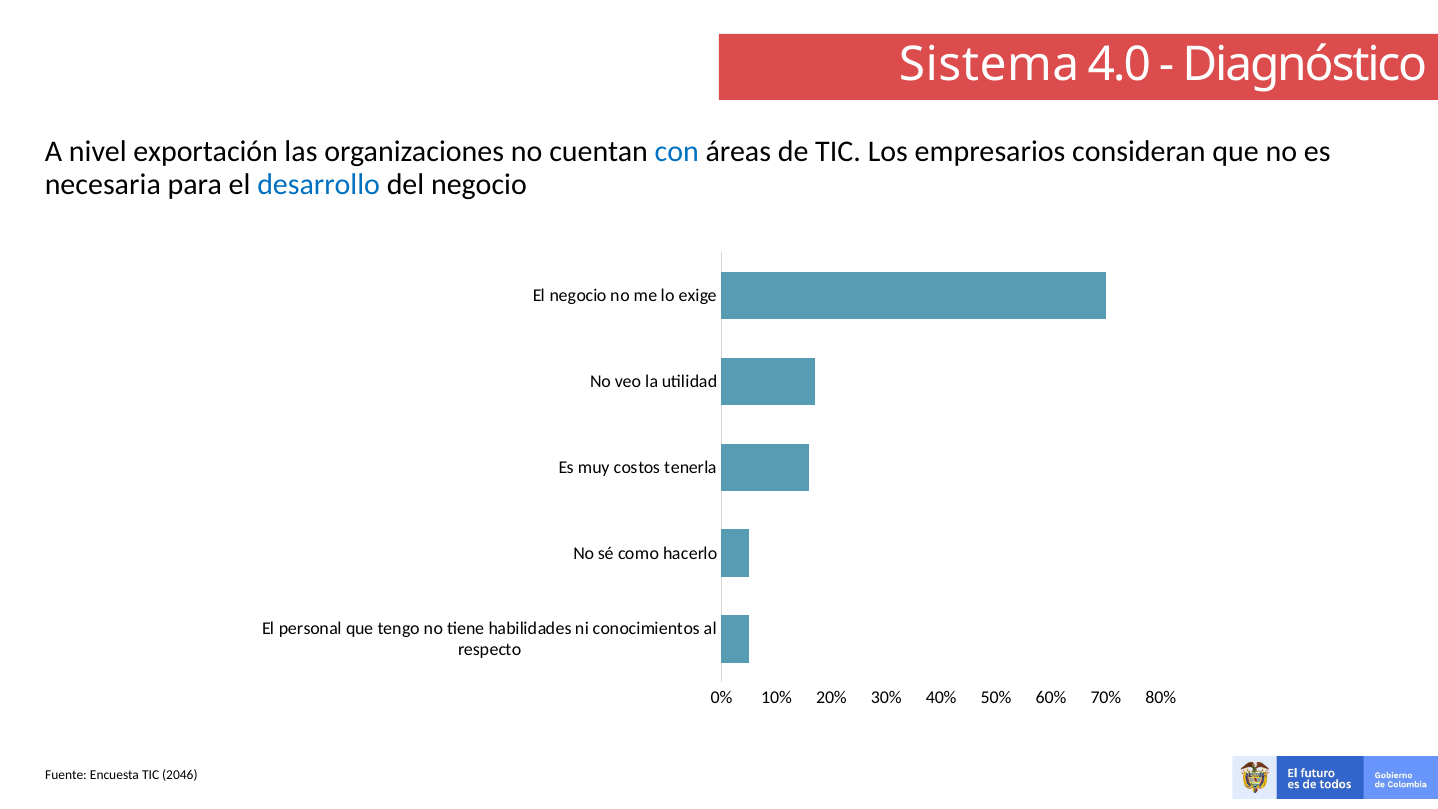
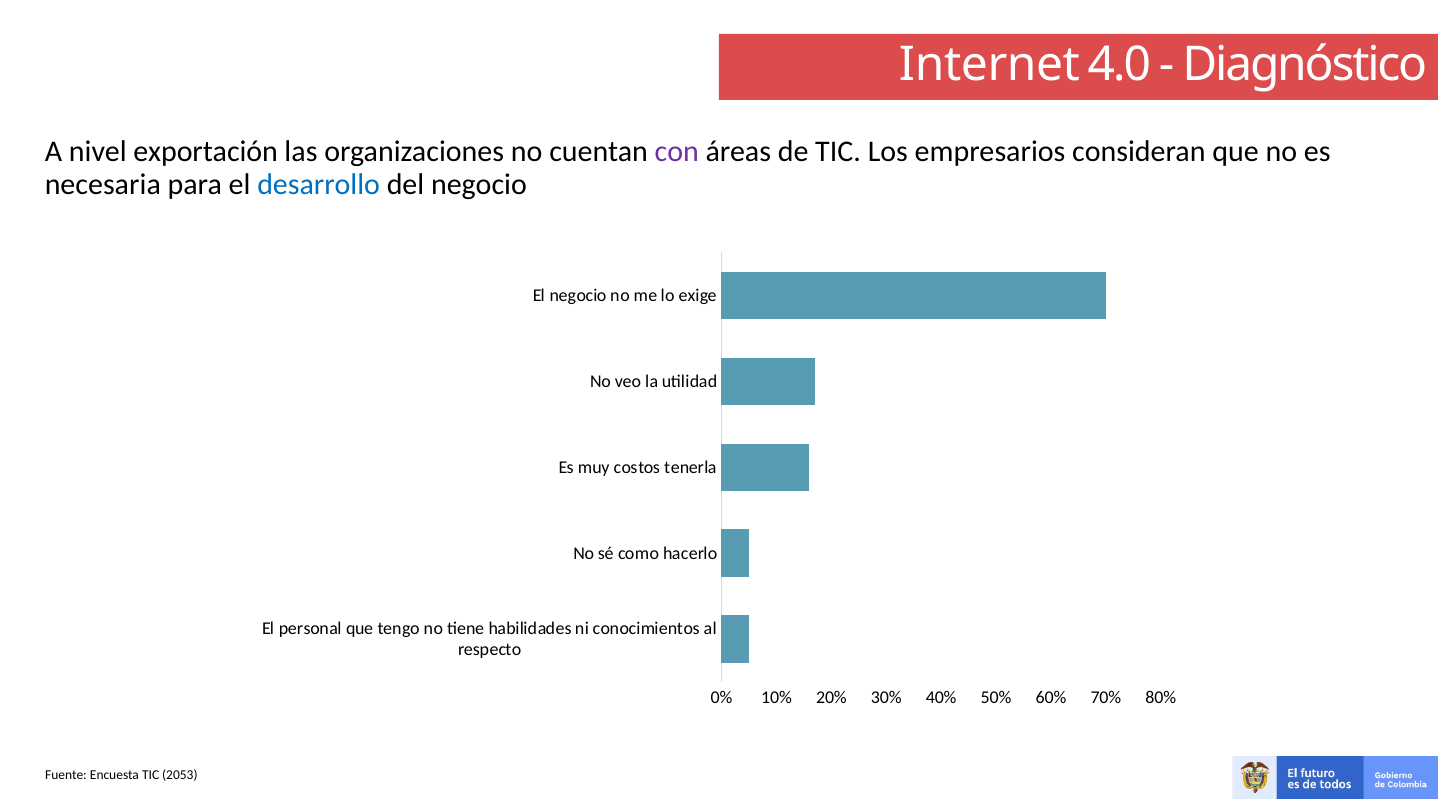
Sistema: Sistema -> Internet (989, 65)
con colour: blue -> purple (677, 152)
2046: 2046 -> 2053 (180, 774)
